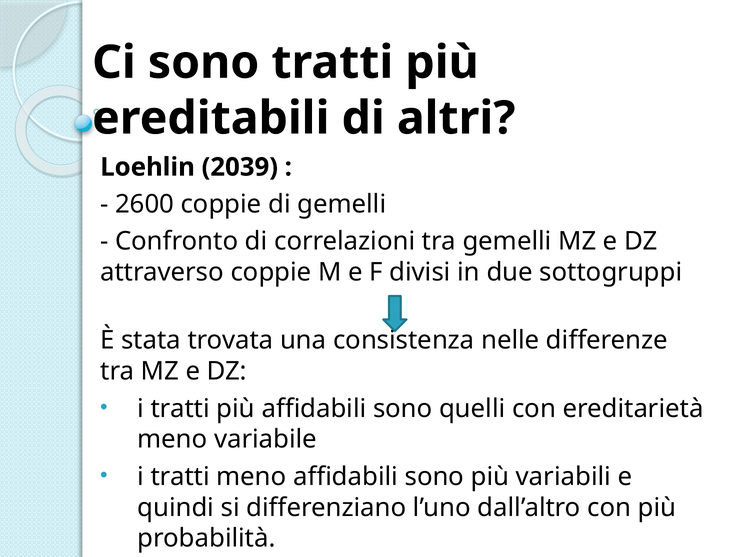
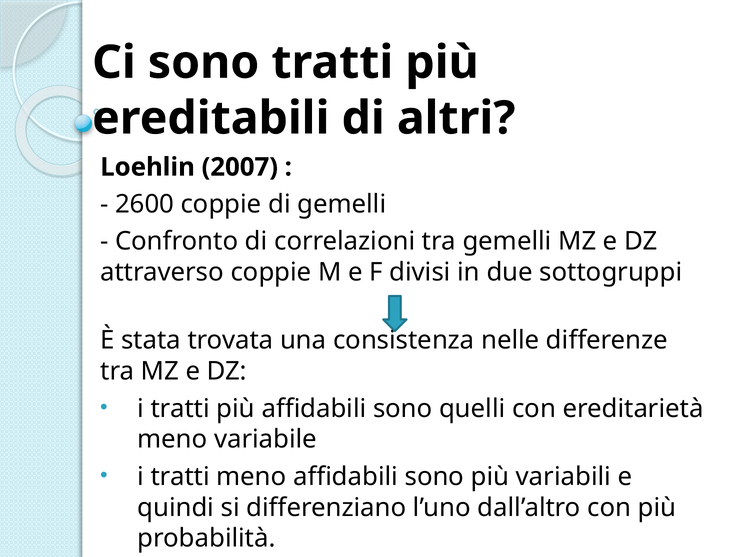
2039: 2039 -> 2007 (240, 167)
